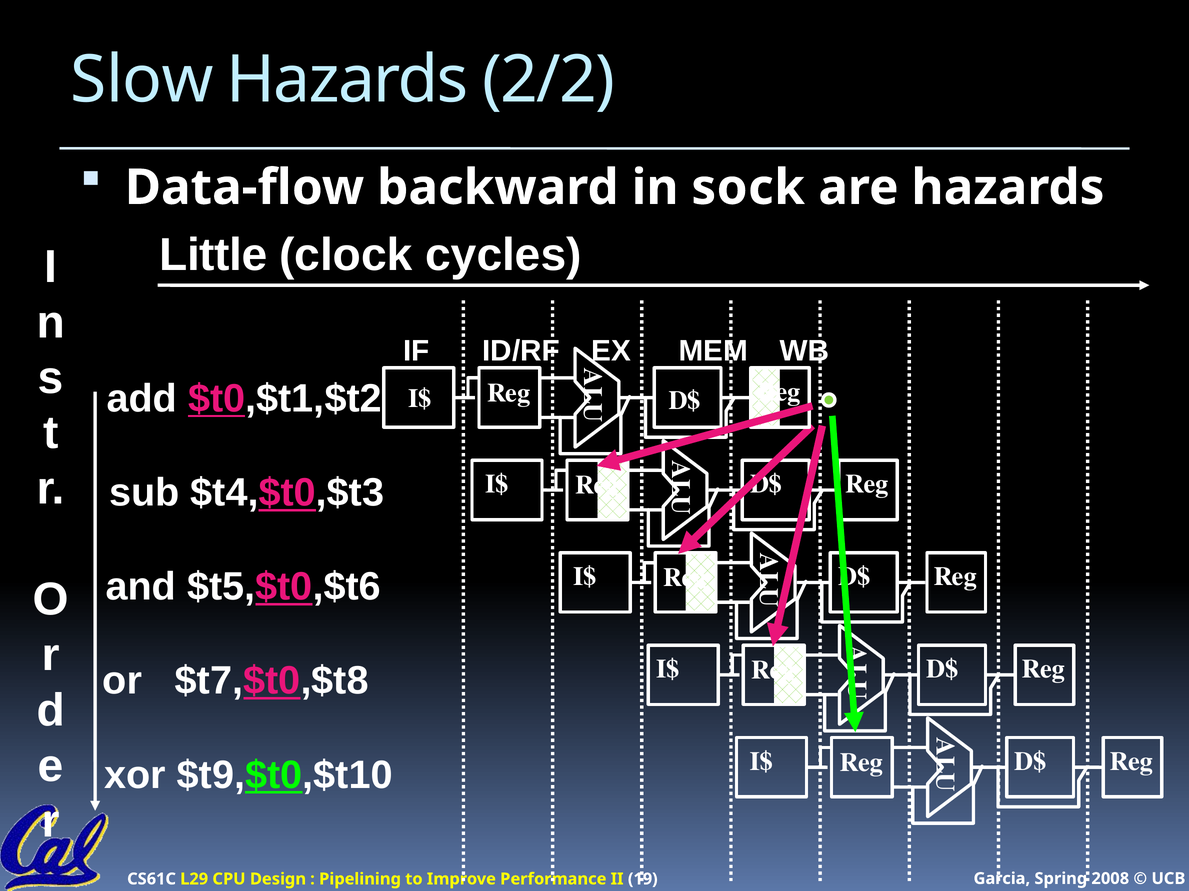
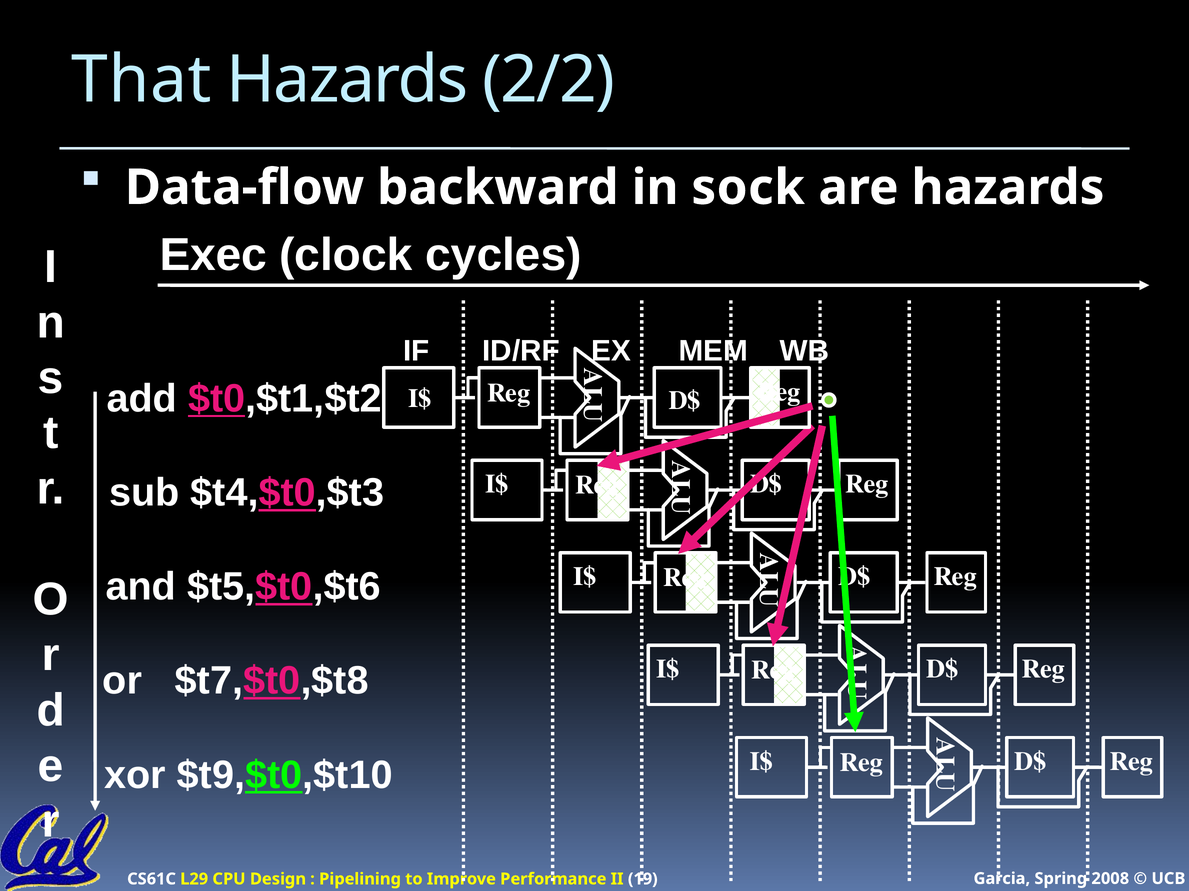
Slow: Slow -> That (141, 80)
Little: Little -> Exec (213, 255)
